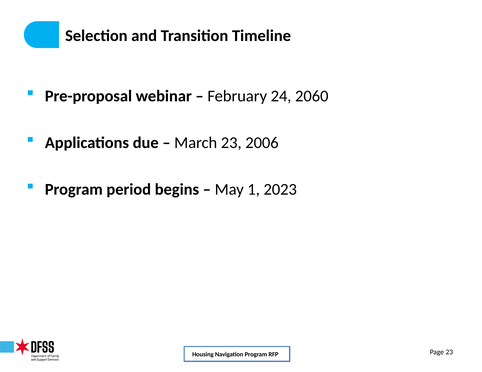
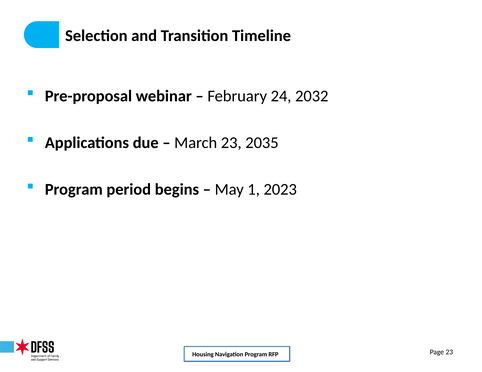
2060: 2060 -> 2032 (312, 96)
2006: 2006 -> 2035 (262, 143)
